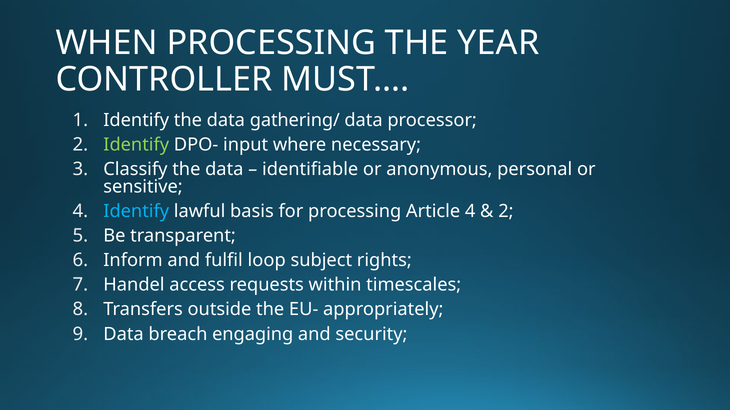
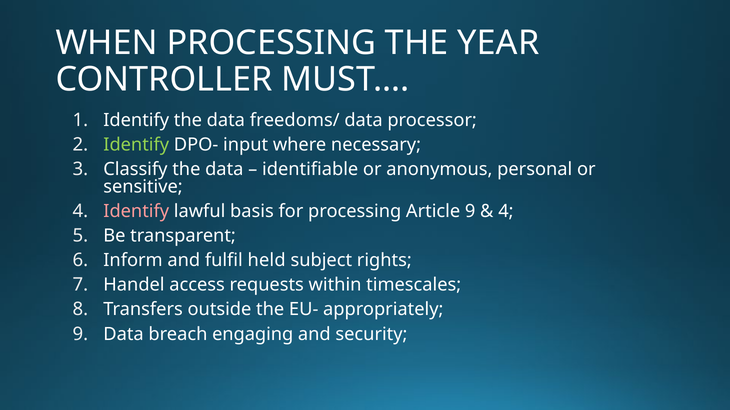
gathering/: gathering/ -> freedoms/ (295, 120)
Identify colour: light blue -> pink (136, 212)
Article 4: 4 -> 9 (470, 212)
2: 2 -> 4 (506, 212)
loop: loop -> held (267, 261)
